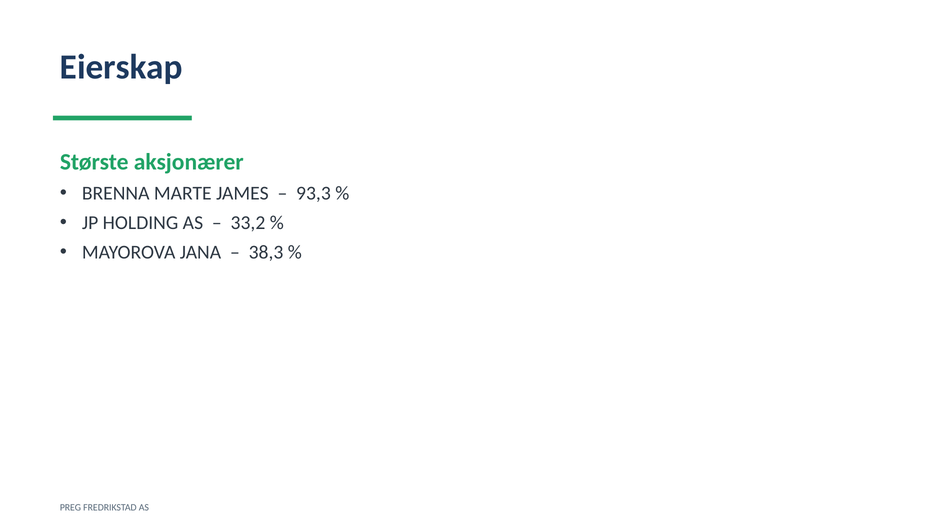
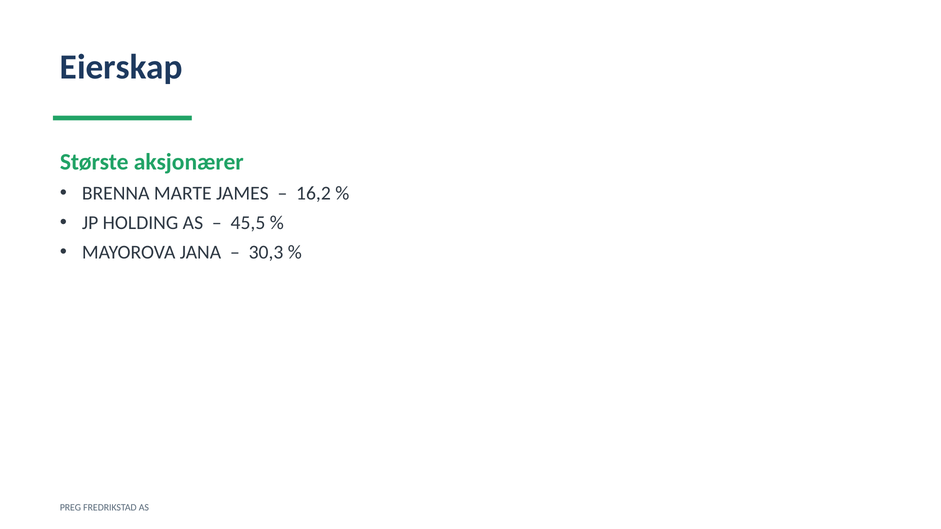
93,3: 93,3 -> 16,2 (313, 193)
33,2: 33,2 -> 45,5 (248, 223)
38,3: 38,3 -> 30,3 (266, 252)
